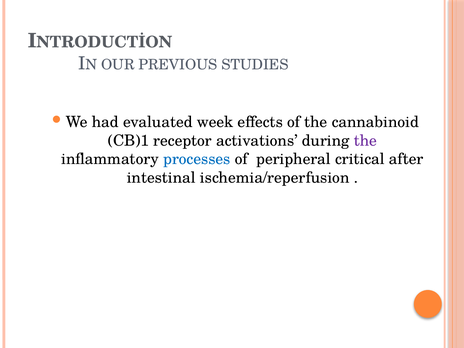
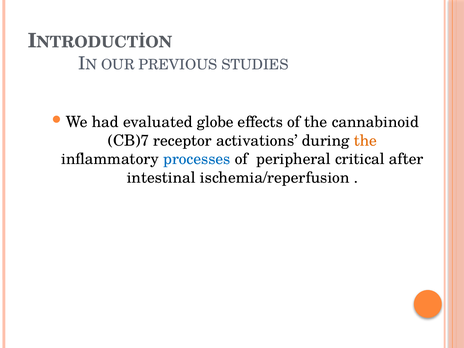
week: week -> globe (215, 122)
CB)1: CB)1 -> CB)7 (128, 141)
the colour: purple -> orange (365, 141)
